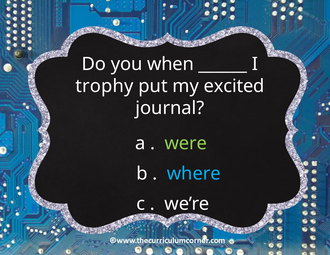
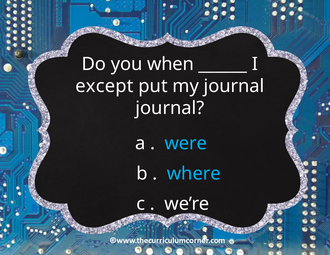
trophy: trophy -> except (104, 86)
my excited: excited -> journal (234, 86)
were colour: light green -> light blue (186, 143)
